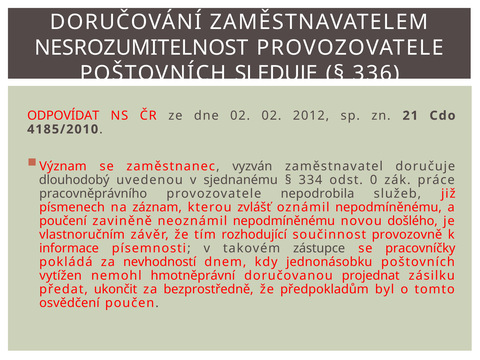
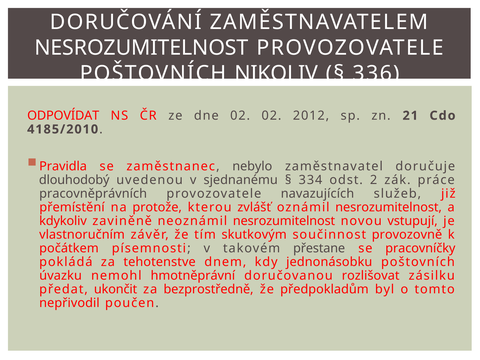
SLEDUJE: SLEDUJE -> NIKOLIV (276, 73)
Význam: Význam -> Pravidla (63, 166)
vyzván: vyzván -> nebylo (252, 166)
0: 0 -> 2 (374, 180)
pracovněprávního: pracovněprávního -> pracovněprávních (93, 194)
nepodrobila: nepodrobila -> navazujících (317, 194)
písmenech: písmenech -> přemístění (72, 207)
záznam: záznam -> protože (157, 207)
oznámil nepodmíněnému: nepodmíněnému -> nesrozumitelnost (389, 207)
poučení: poučení -> kdykoliv (63, 221)
neoznámil nepodmíněnému: nepodmíněnému -> nesrozumitelnost (284, 221)
došlého: došlého -> vstupují (413, 221)
rozhodující: rozhodující -> skutkovým (254, 235)
informace: informace -> počátkem (69, 248)
zástupce: zástupce -> přestane (319, 248)
nevhodností: nevhodností -> tehotenstve (160, 262)
vytížen: vytížen -> úvazku (61, 276)
projednat: projednat -> rozlišovat (371, 276)
osvědčení: osvědčení -> nepřivodil (69, 303)
